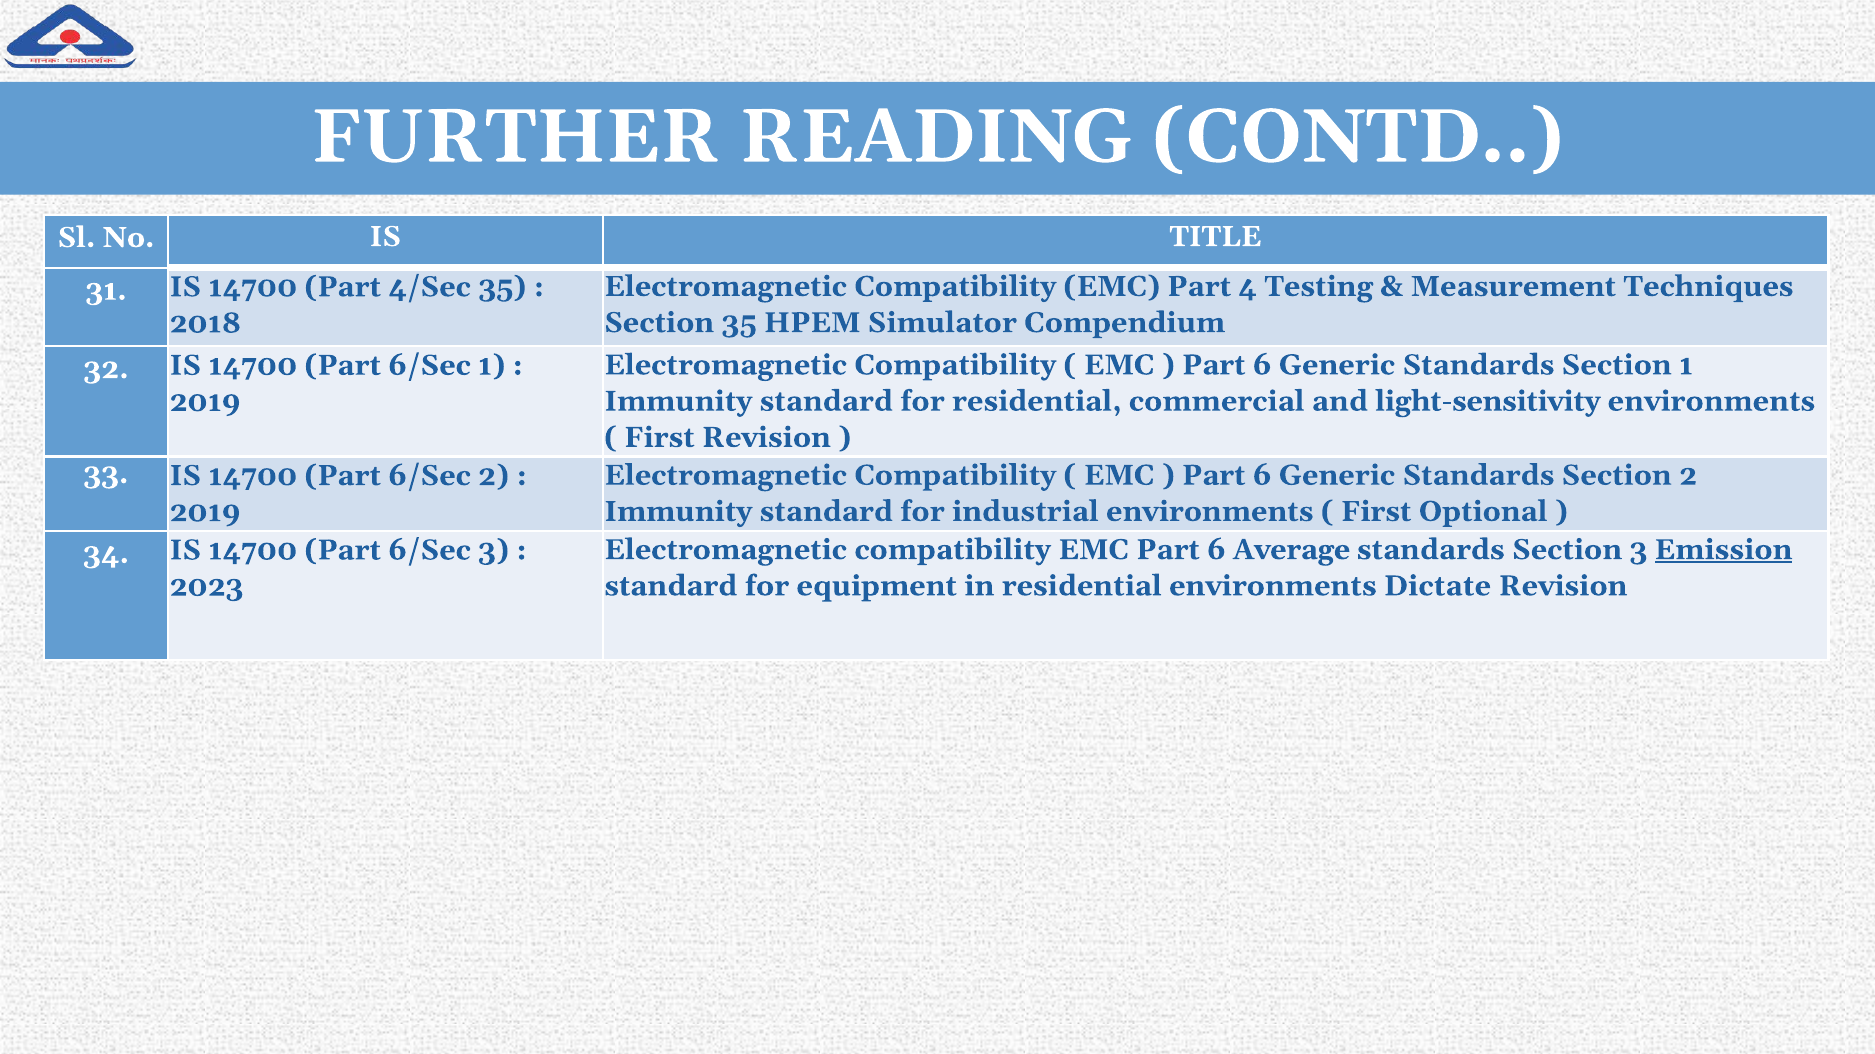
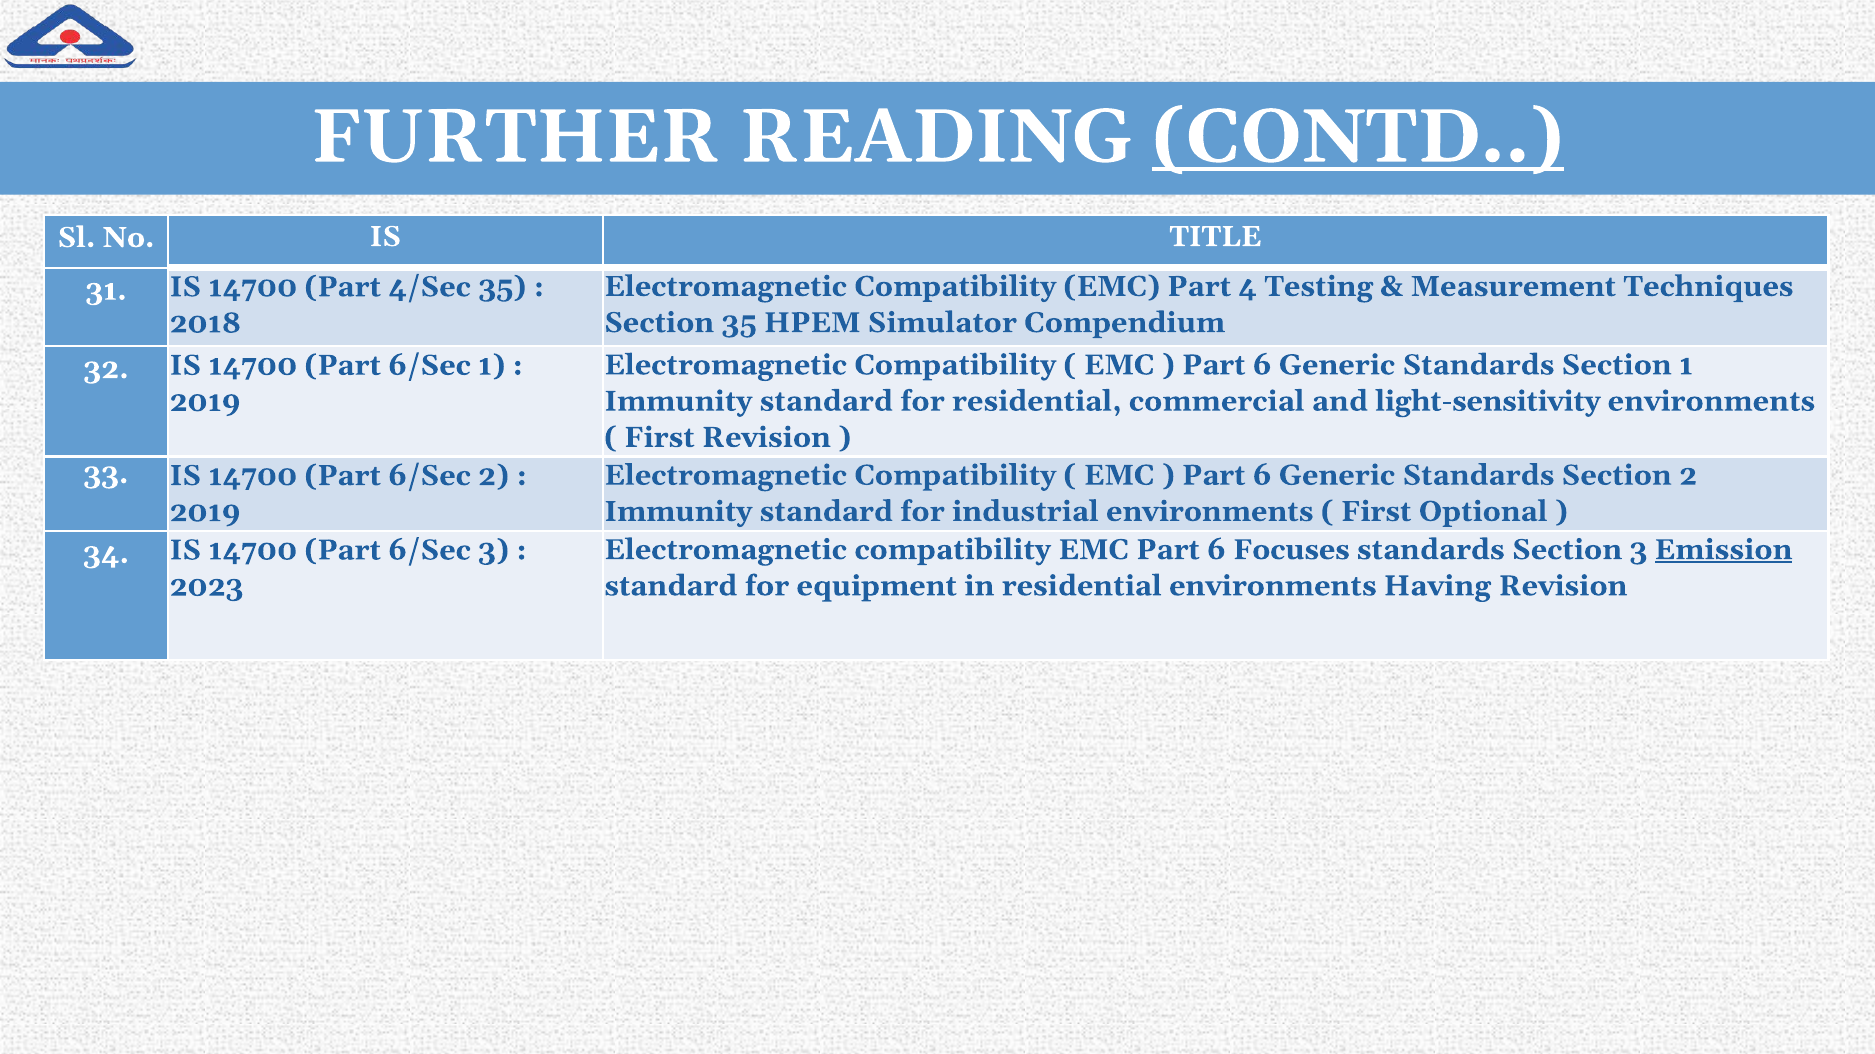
CONTD underline: none -> present (1358, 137)
Average: Average -> Focuses (1291, 550)
Dictate: Dictate -> Having (1437, 586)
